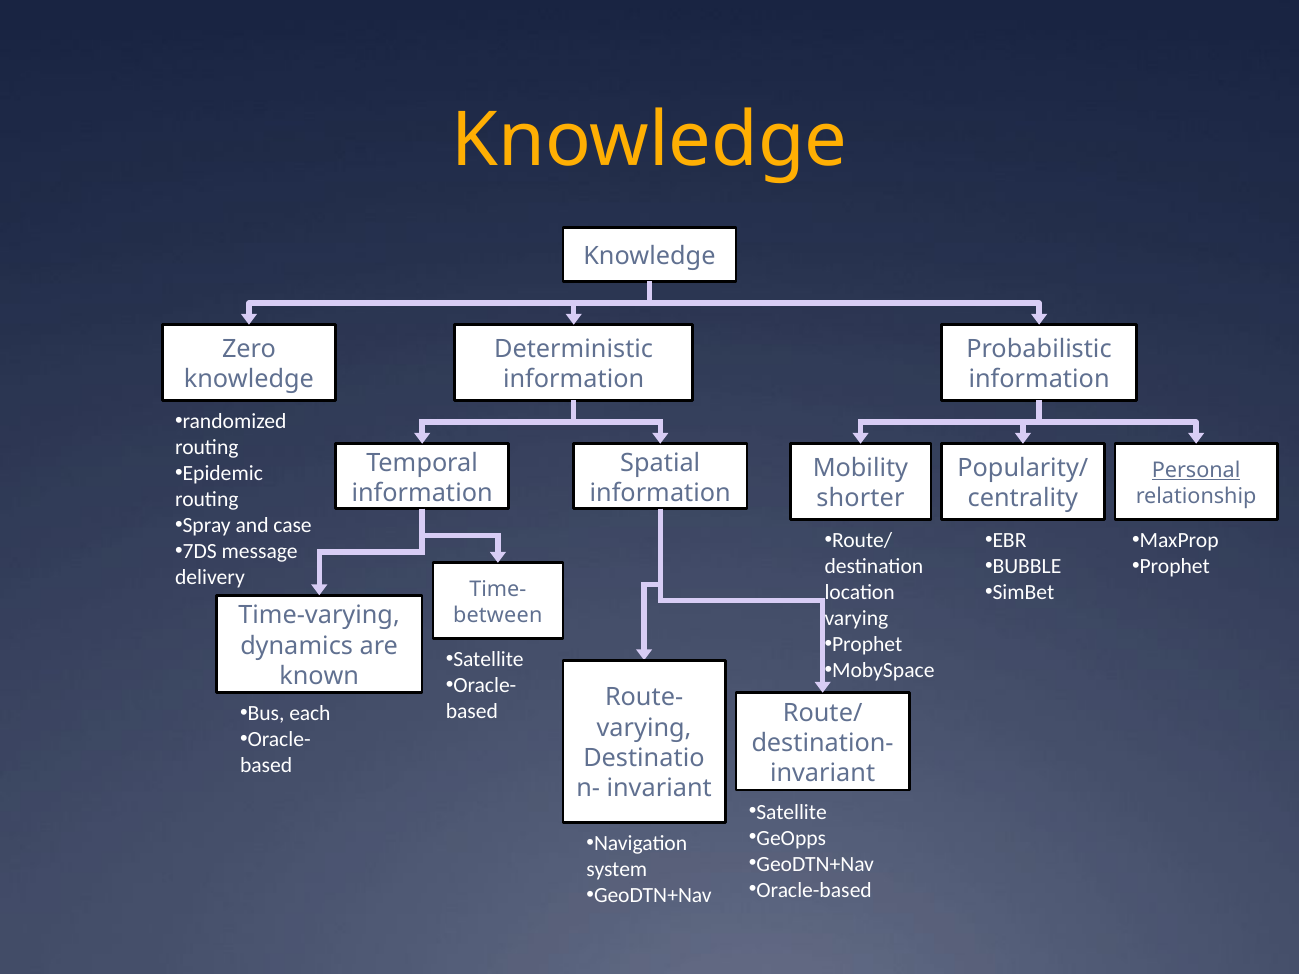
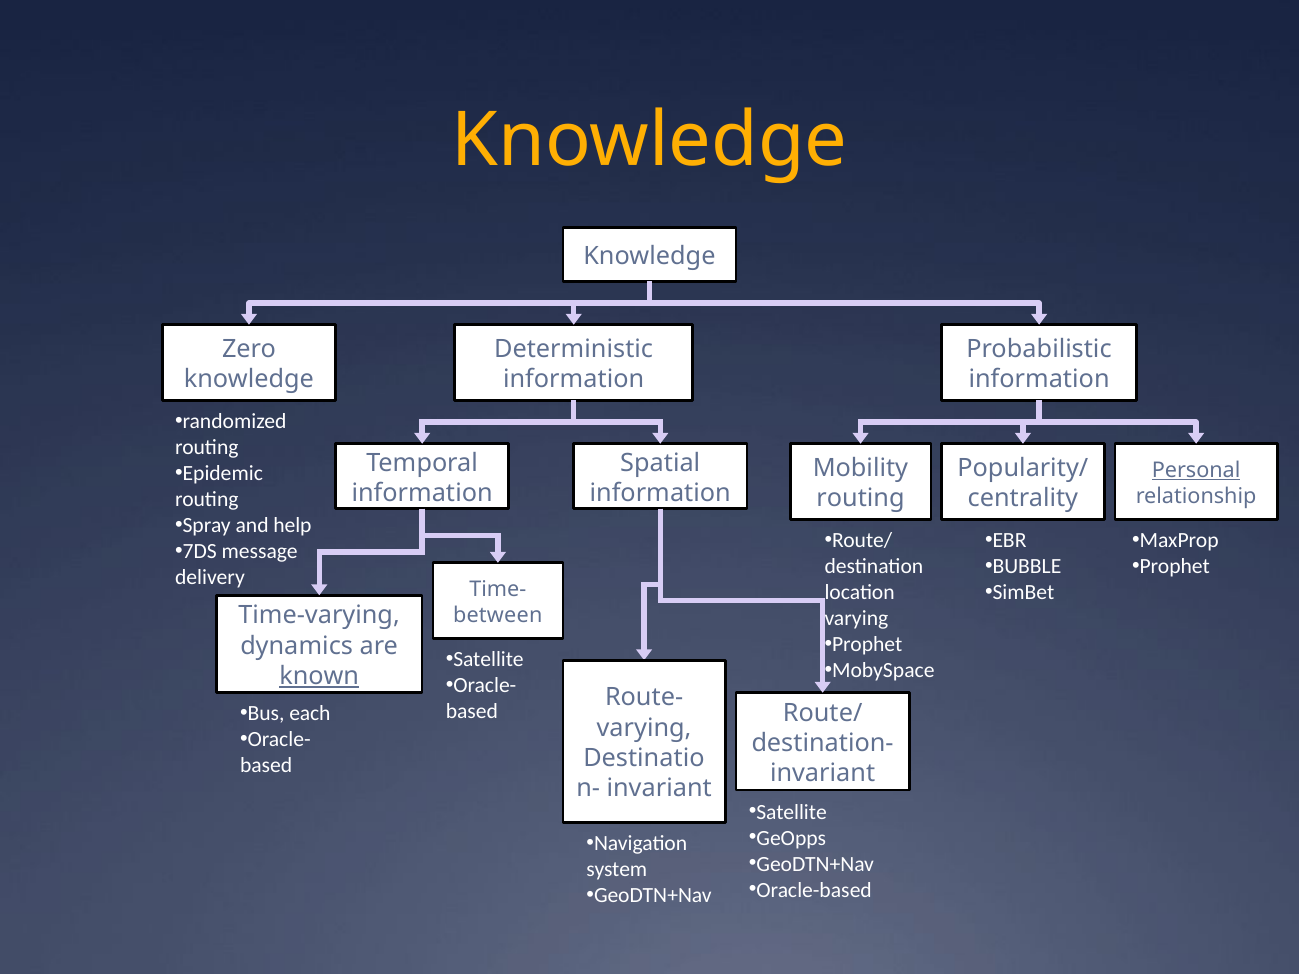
shorter: shorter -> routing (860, 499)
case: case -> help (292, 525)
known underline: none -> present (319, 676)
